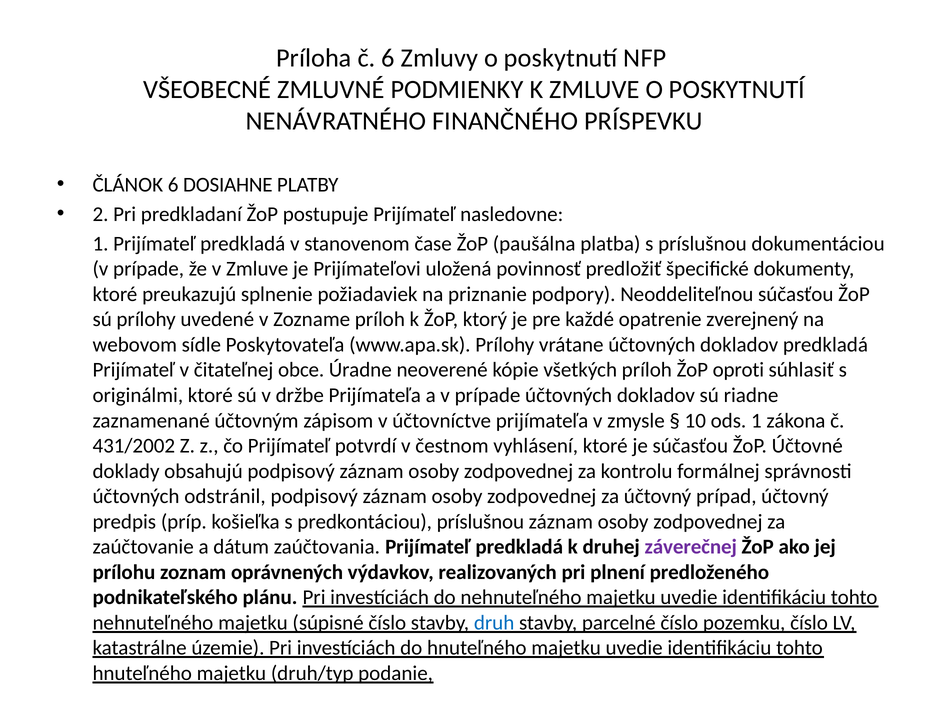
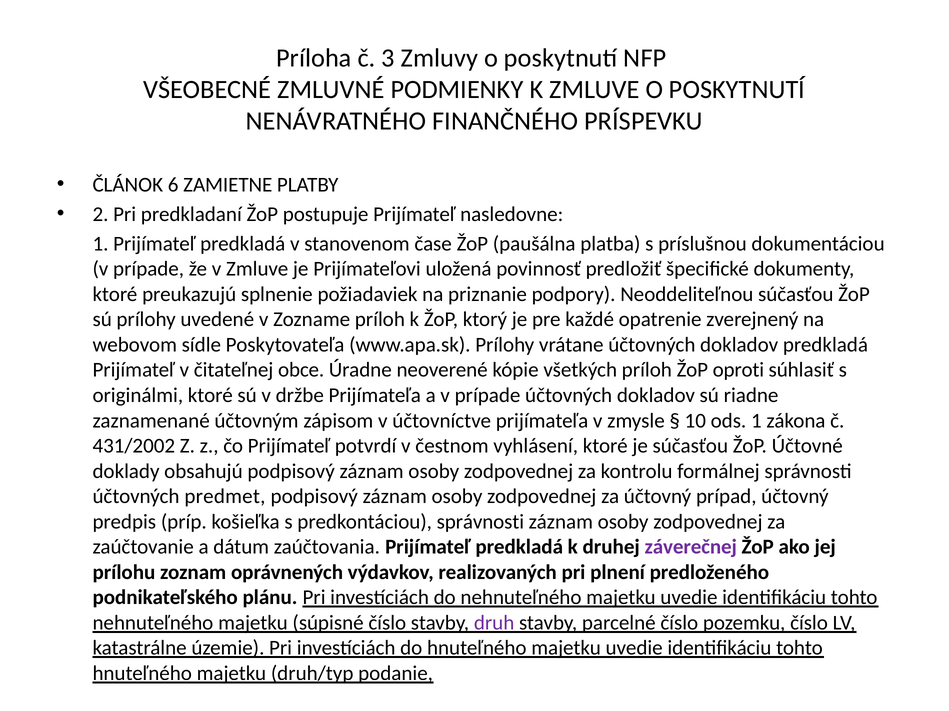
č 6: 6 -> 3 (388, 58)
DOSIAHNE: DOSIAHNE -> ZAMIETNE (228, 185)
odstránil: odstránil -> predmet (225, 497)
predkontáciou príslušnou: príslušnou -> správnosti (480, 522)
druh colour: blue -> purple (494, 623)
